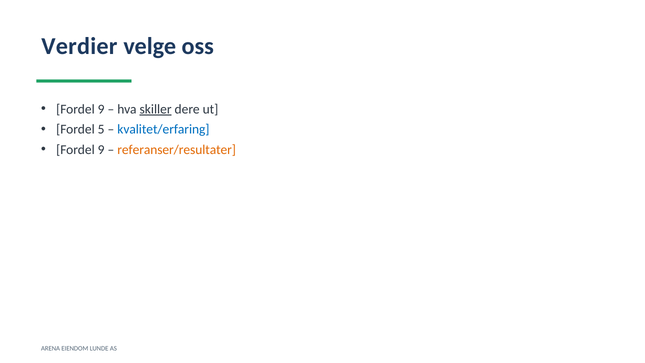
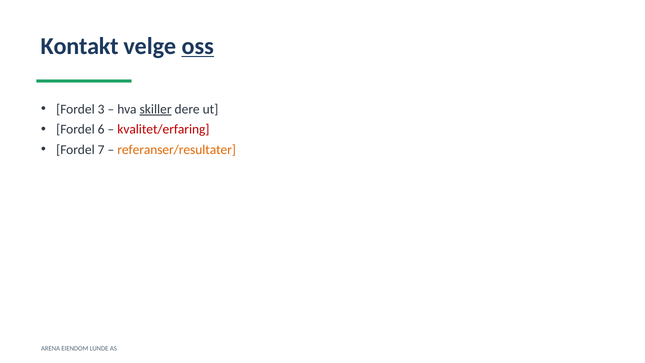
Verdier: Verdier -> Kontakt (80, 46)
oss underline: none -> present (198, 46)
9: 9 -> 3 (101, 109)
5: 5 -> 6 (101, 129)
kvalitet/erfaring colour: blue -> red (163, 129)
9: 9 -> 7 (101, 150)
